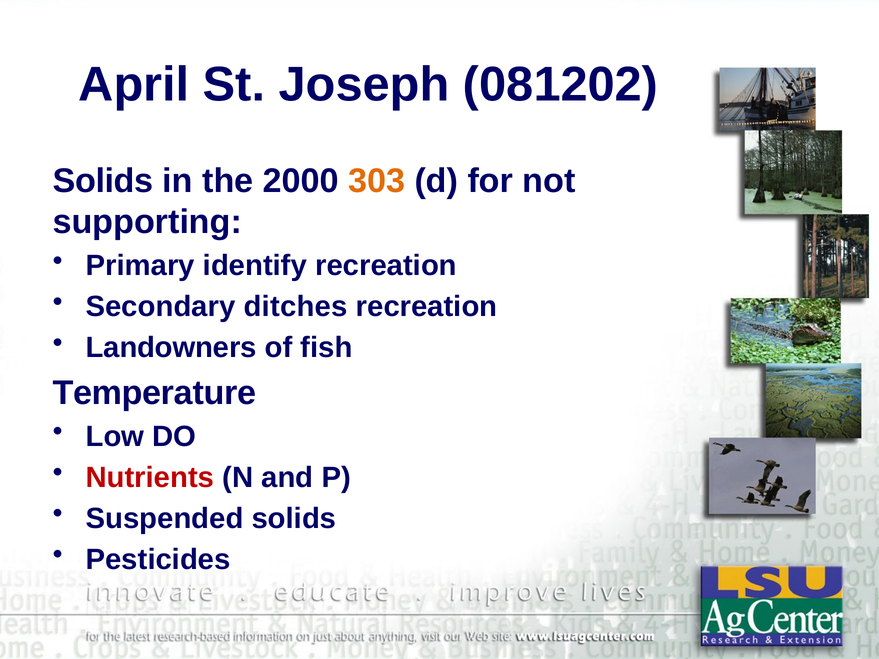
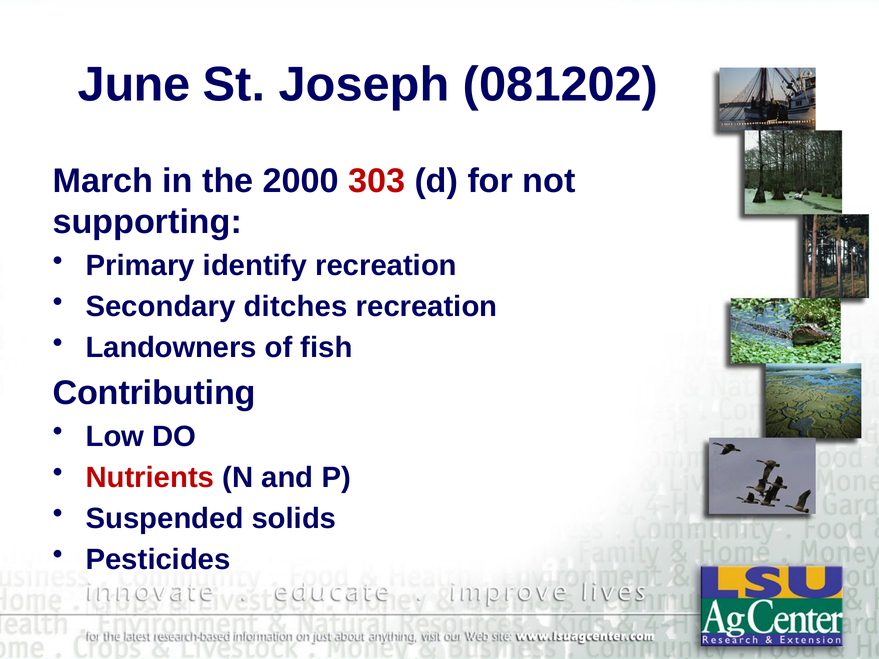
April: April -> June (134, 85)
Solids: Solids -> March (103, 181)
303 colour: orange -> red (377, 181)
Temperature: Temperature -> Contributing (154, 393)
